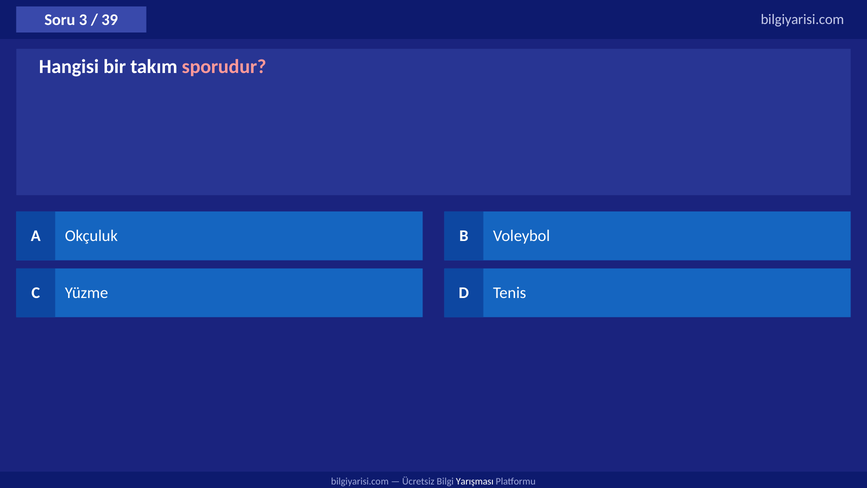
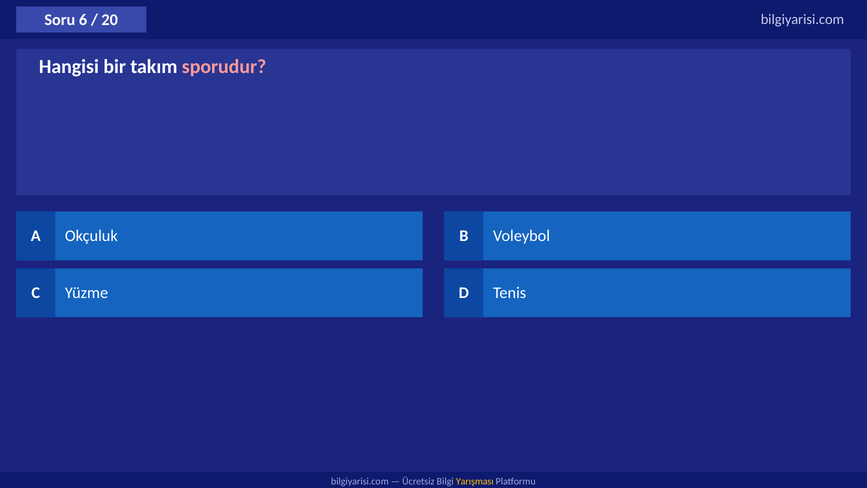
3: 3 -> 6 (83, 20)
39: 39 -> 20 (110, 20)
Yarışması colour: white -> yellow (475, 481)
